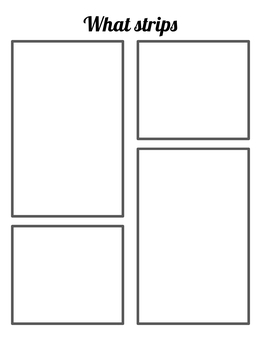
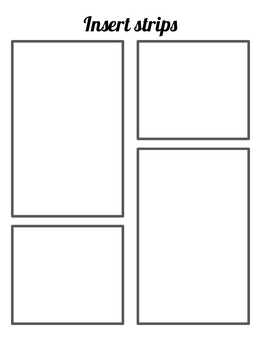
What: What -> Insert (107, 25)
